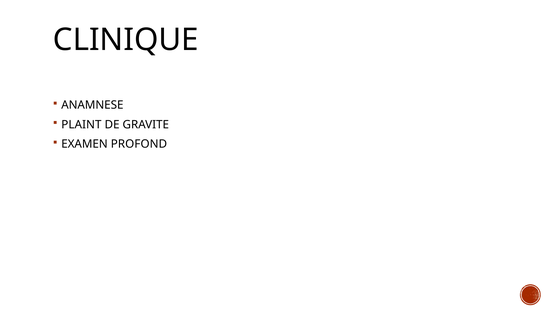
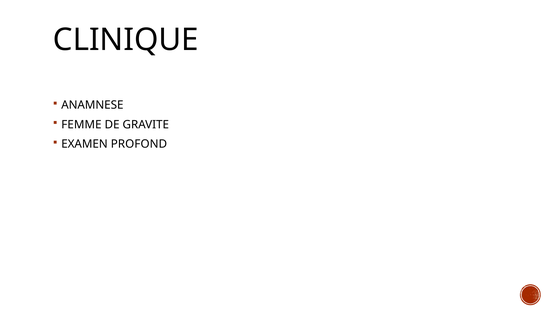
PLAINT: PLAINT -> FEMME (81, 124)
